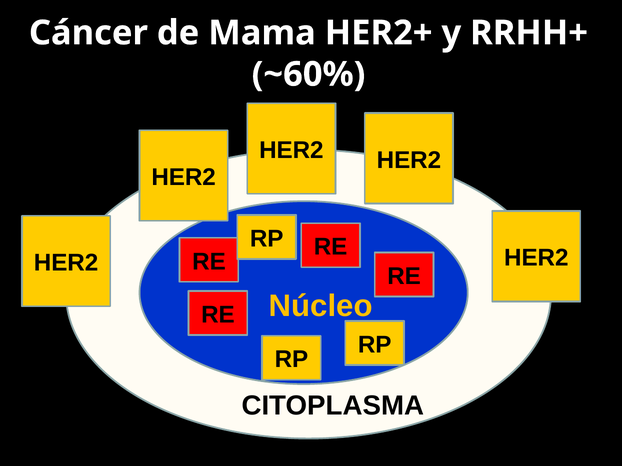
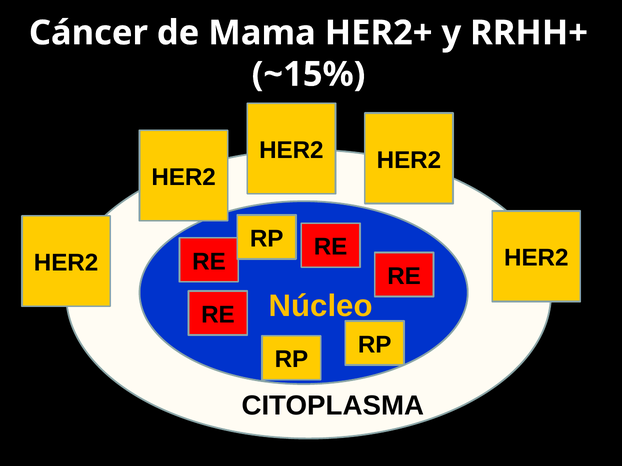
~60%: ~60% -> ~15% (309, 74)
